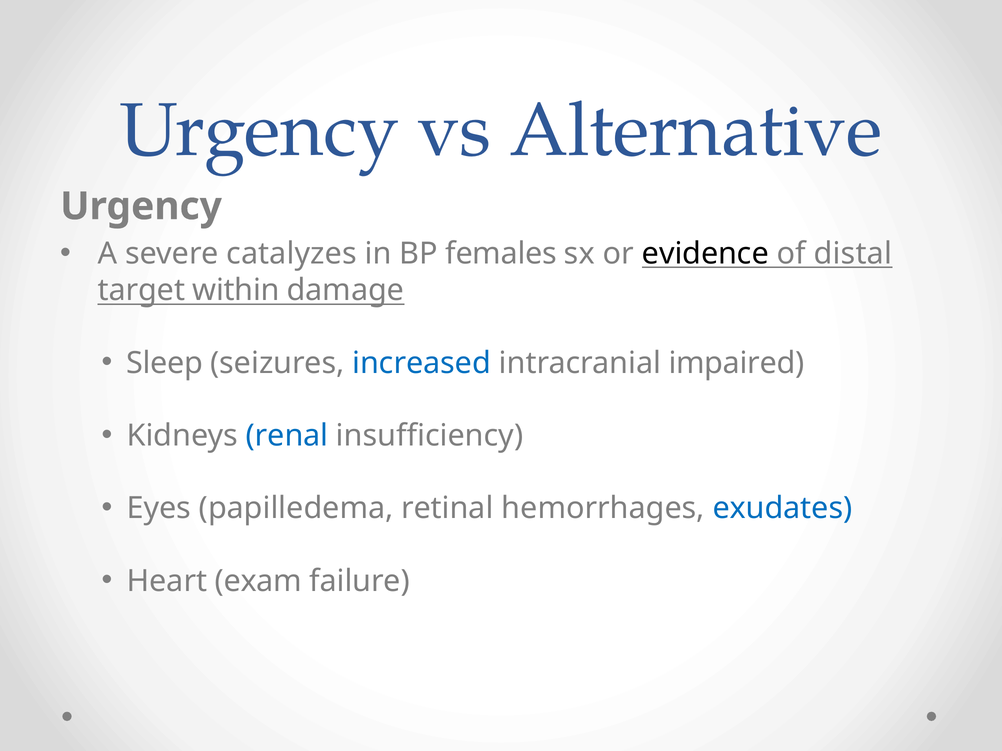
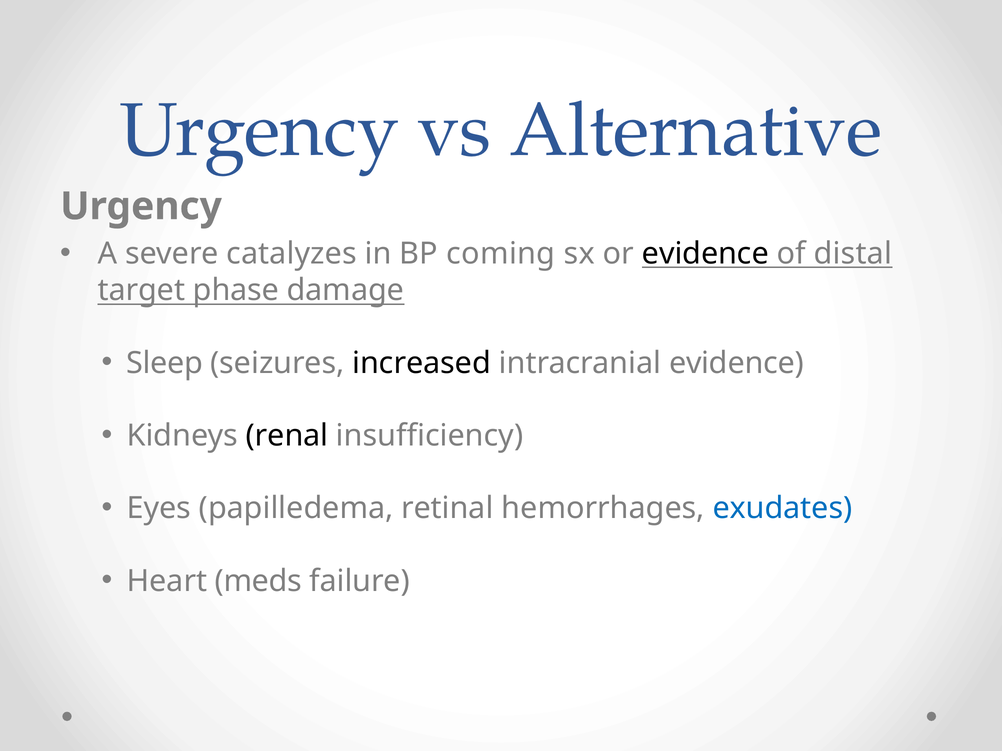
females: females -> coming (501, 254)
within: within -> phase (236, 290)
increased colour: blue -> black (422, 363)
intracranial impaired: impaired -> evidence (736, 363)
renal colour: blue -> black (287, 436)
exam: exam -> meds (258, 581)
